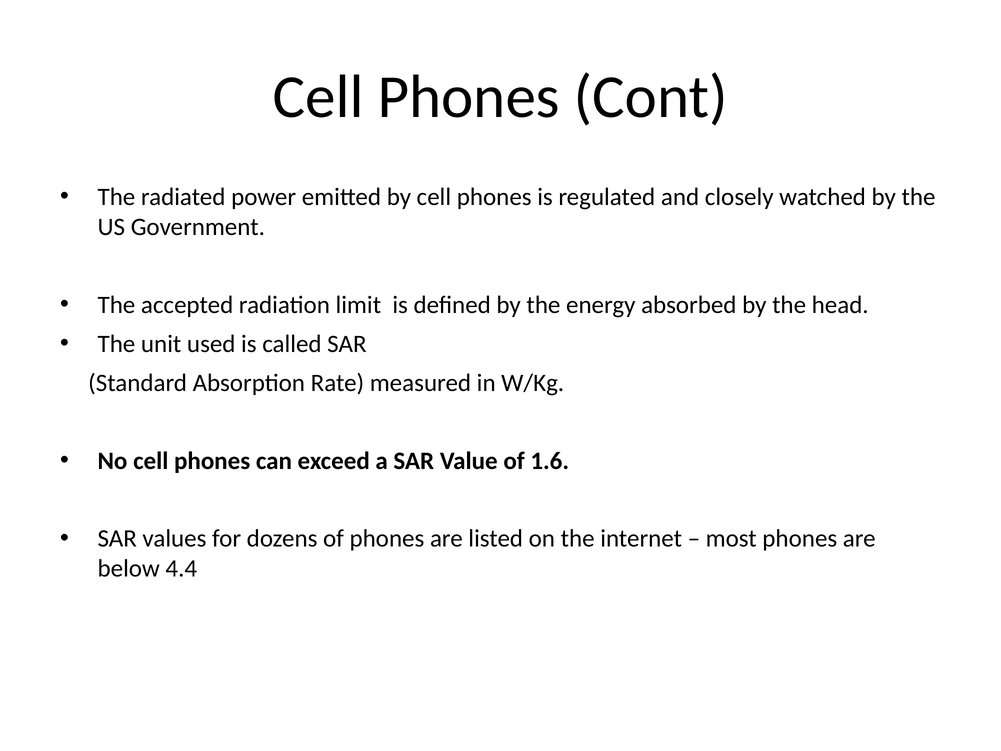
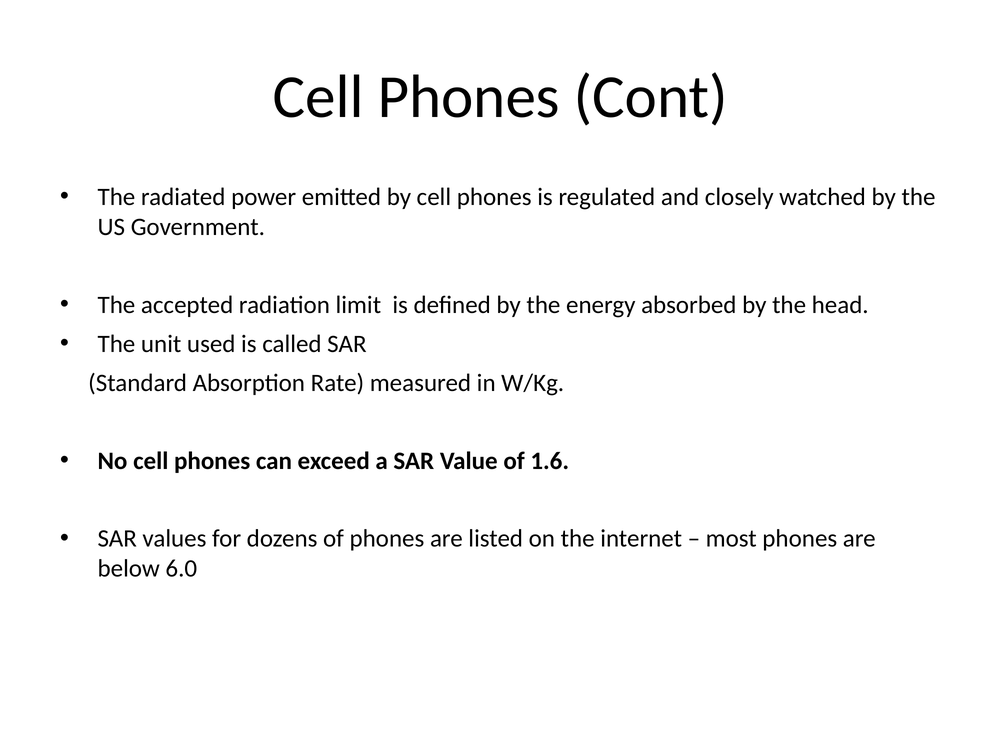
4.4: 4.4 -> 6.0 (181, 568)
